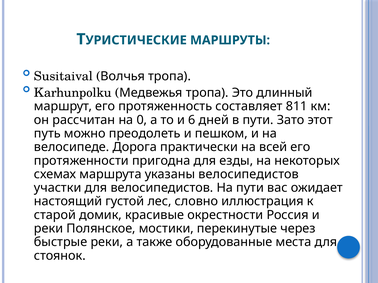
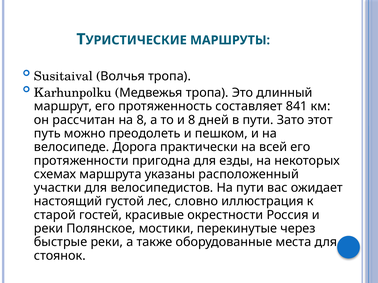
811: 811 -> 841 (297, 106)
на 0: 0 -> 8 (142, 120)
и 6: 6 -> 8 (192, 120)
указаны велосипедистов: велосипедистов -> расположенный (249, 174)
домик: домик -> гостей (101, 215)
